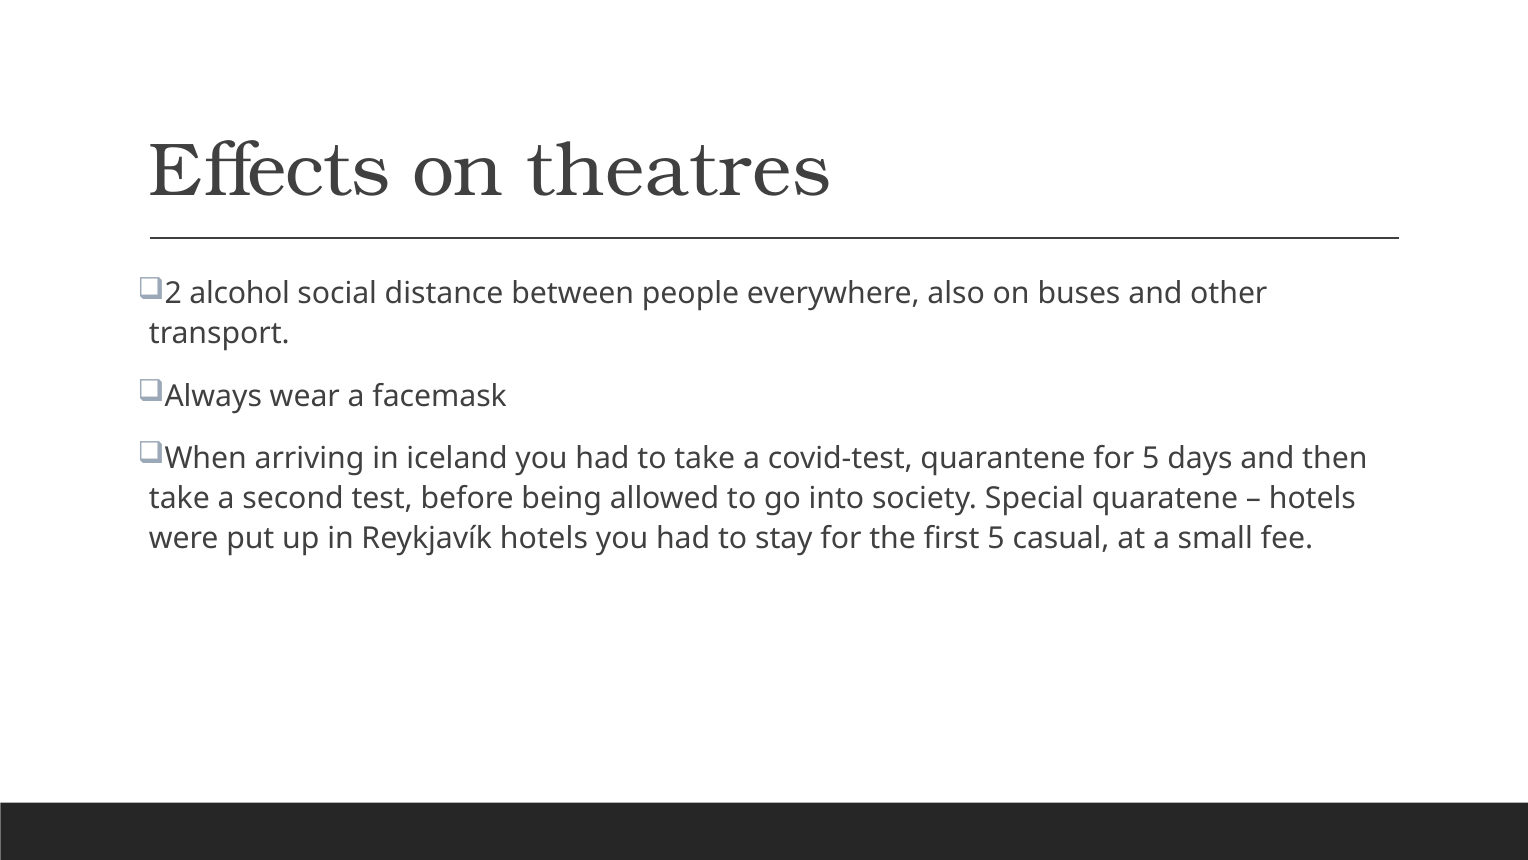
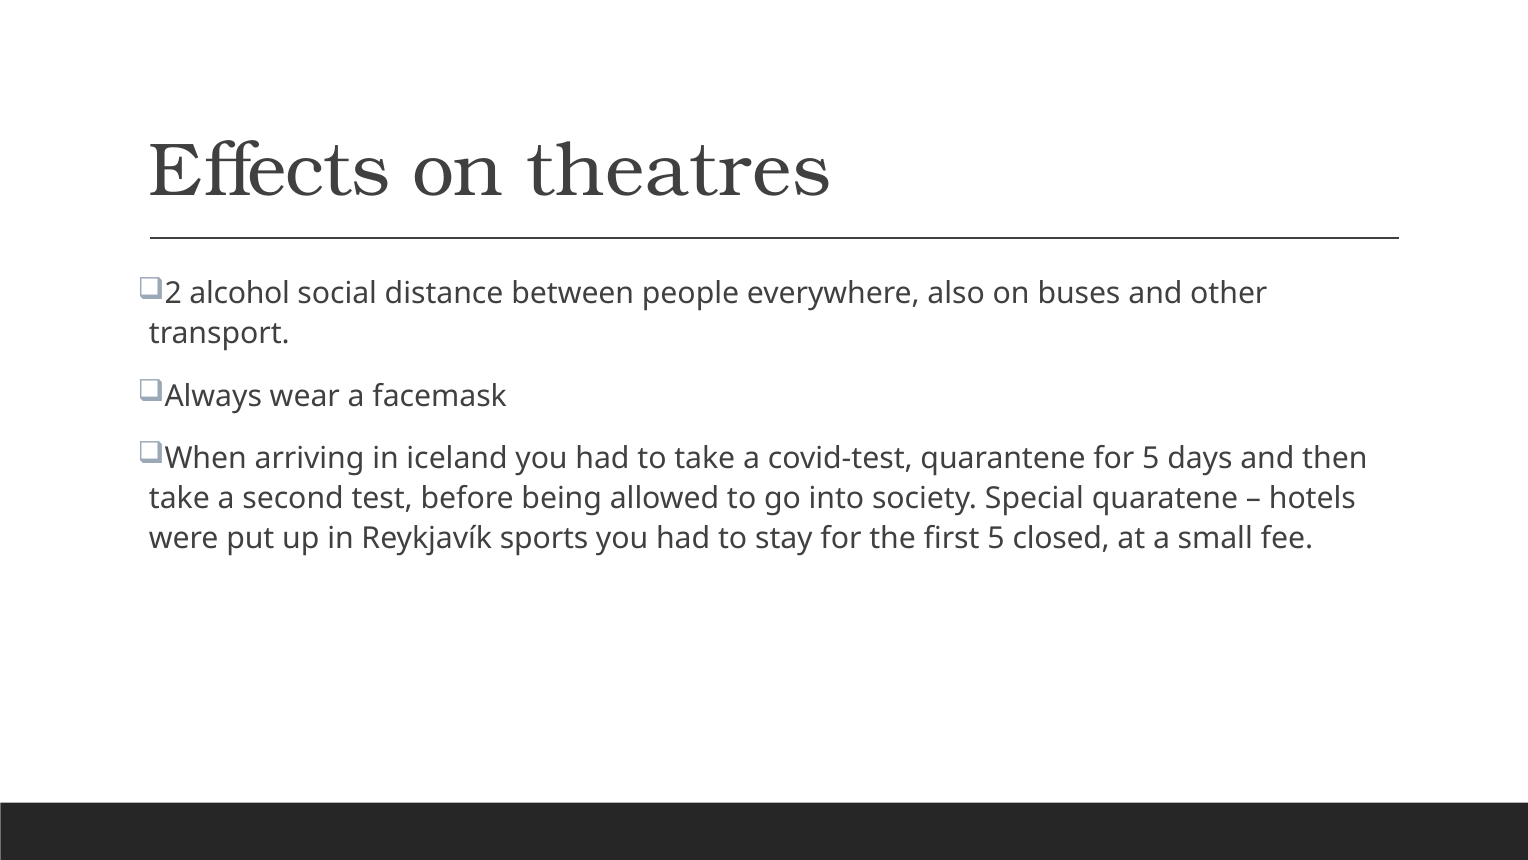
Reykjavík hotels: hotels -> sports (544, 538)
casual: casual -> closed (1061, 538)
